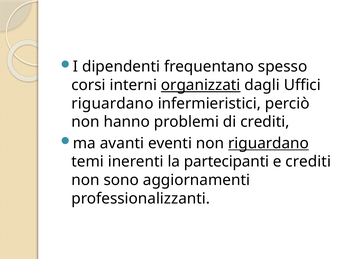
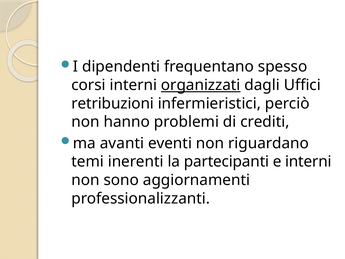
riguardano: riguardano -> retribuzioni (113, 103)
riguardano underline: present -> none (269, 143)
e crediti: crediti -> interni (308, 162)
